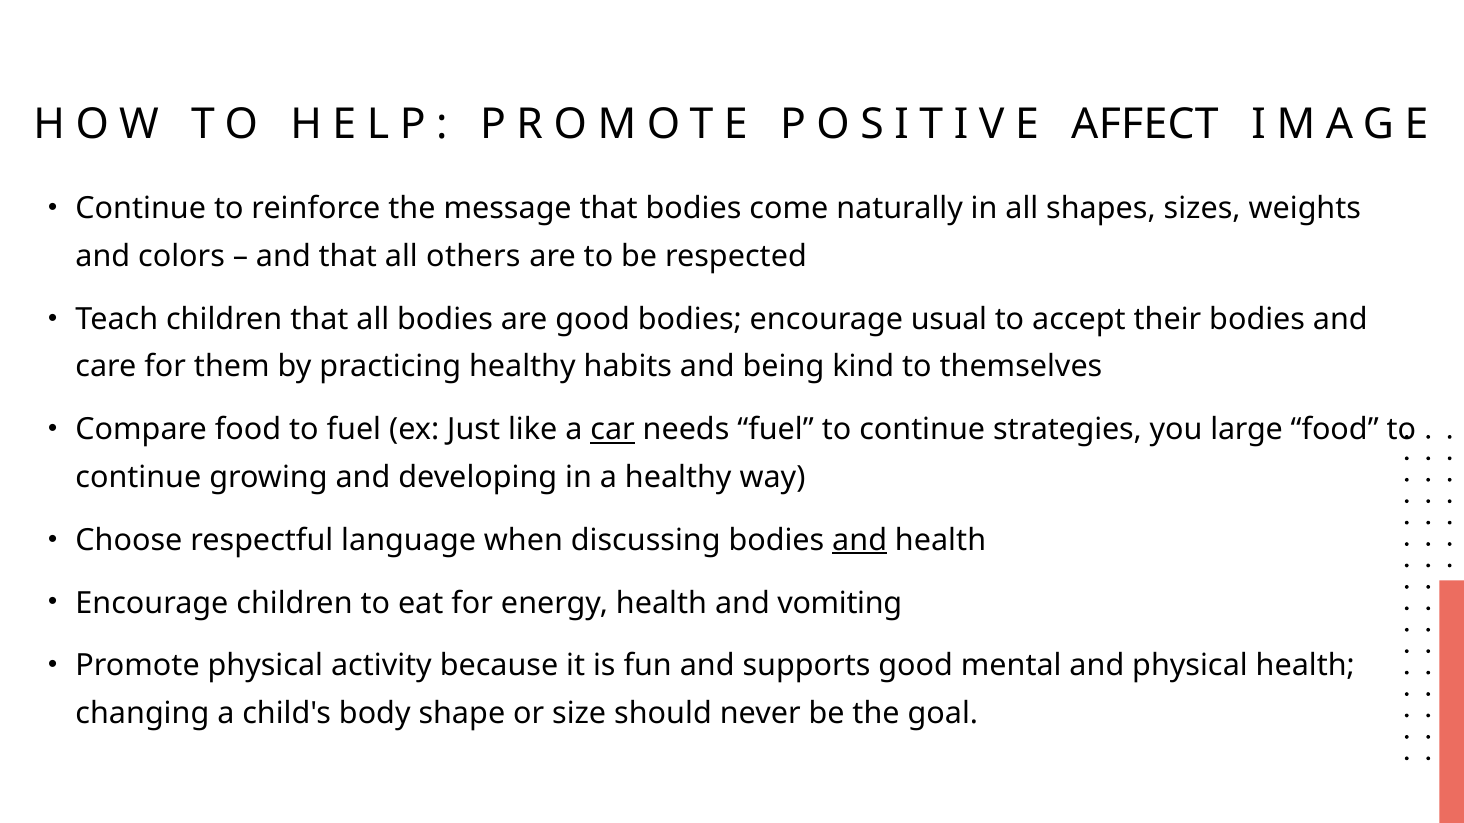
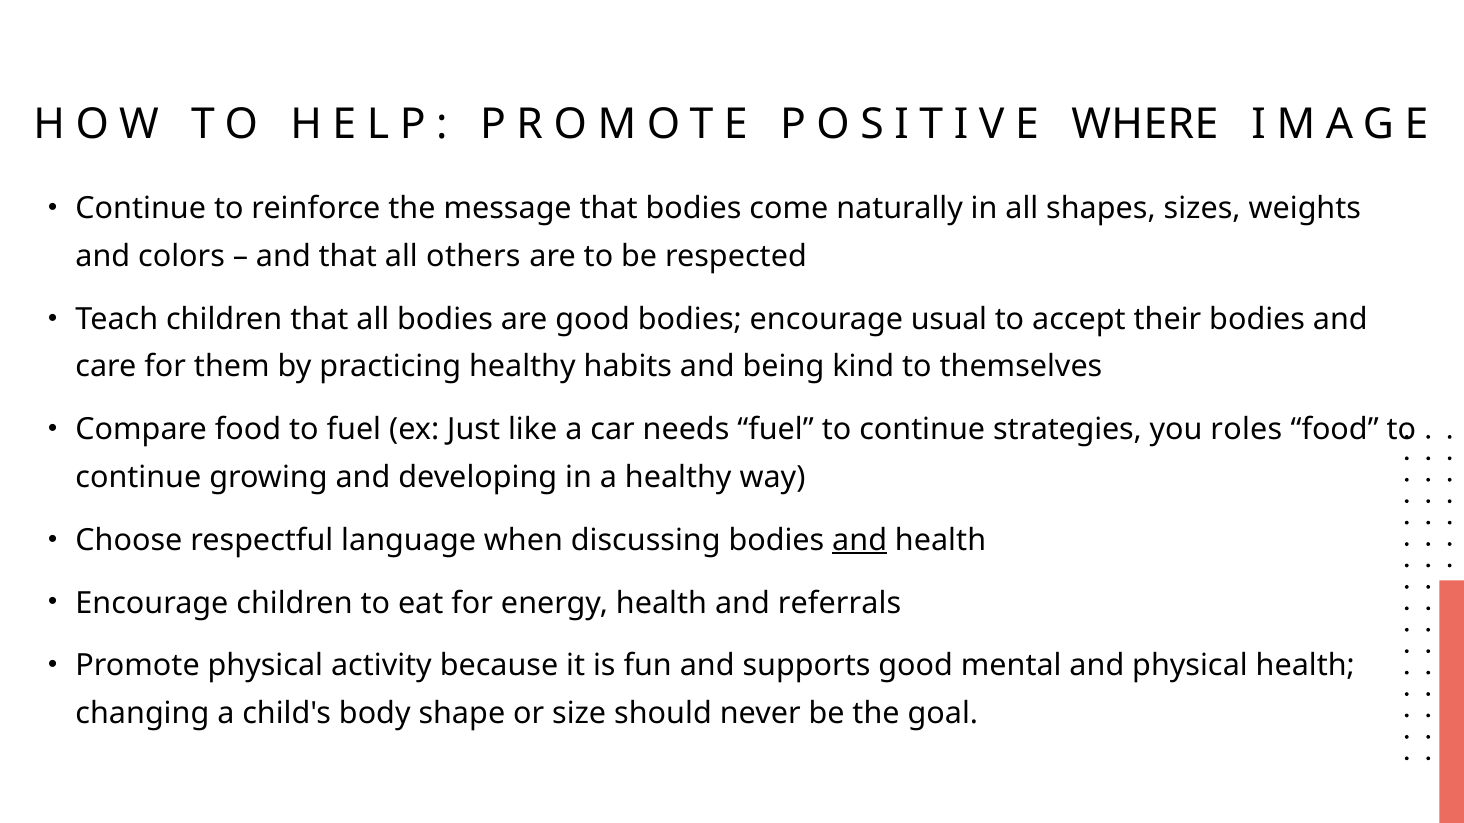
AFFECT: AFFECT -> WHERE (1145, 125)
car underline: present -> none (613, 430)
large: large -> roles (1246, 430)
vomiting: vomiting -> referrals (840, 603)
